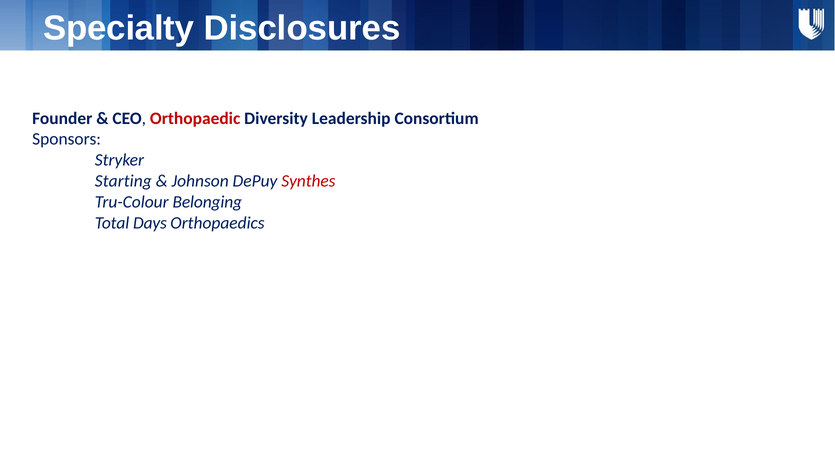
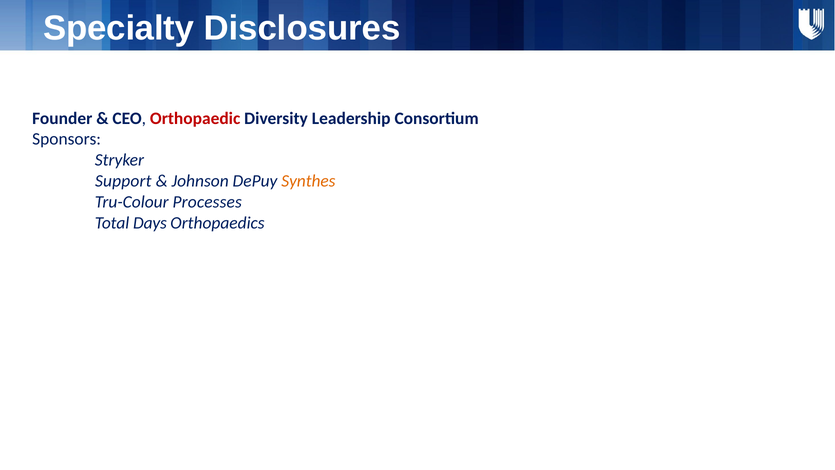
Starting: Starting -> Support (123, 181)
Synthes colour: red -> orange (308, 181)
Belonging: Belonging -> Processes (207, 202)
